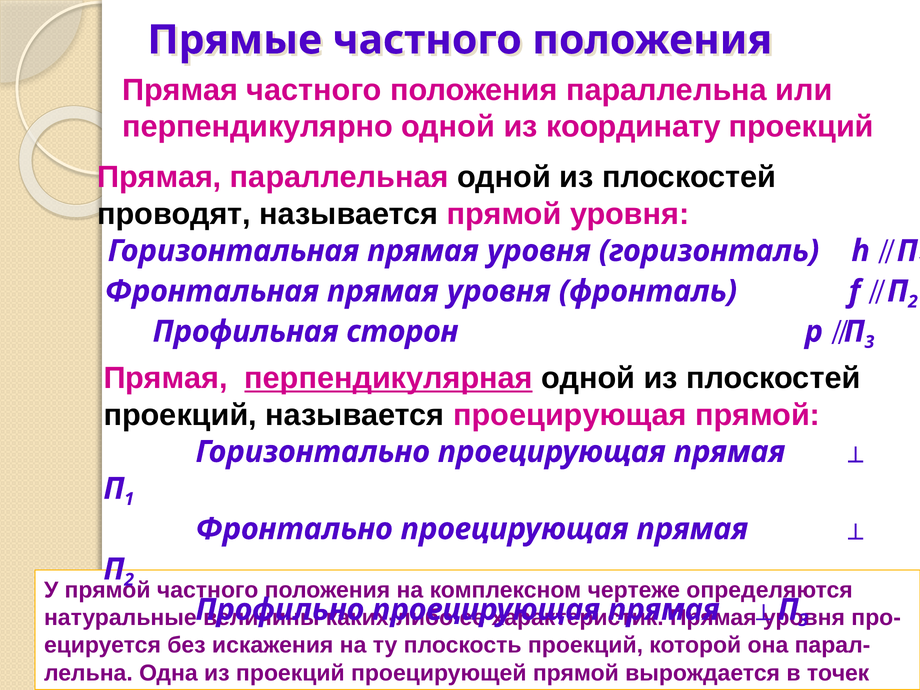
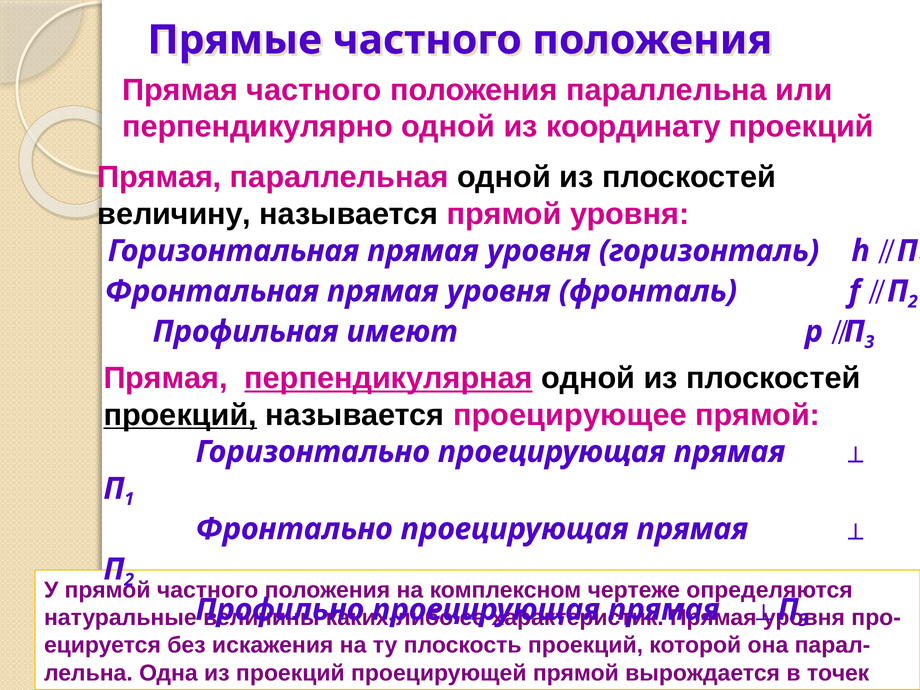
проводят: проводят -> величину (174, 214)
сторон: сторон -> имеют (402, 332)
проекций underline: none -> present (180, 415)
называется проецирующая: проецирующая -> проецирующее (570, 415)
